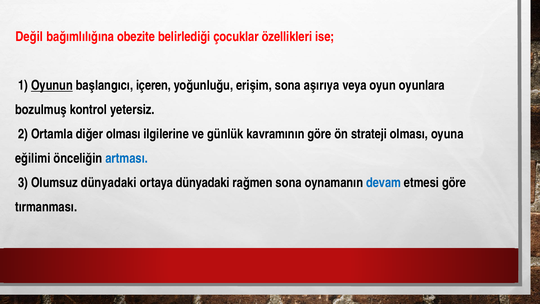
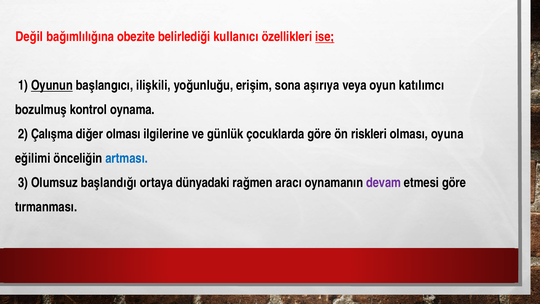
çocuklar: çocuklar -> kullanıcı (236, 37)
ise underline: none -> present (325, 37)
içeren: içeren -> ilişkili (153, 85)
oyunlara: oyunlara -> katılımcı (422, 85)
yetersiz: yetersiz -> oynama (132, 110)
Ortamla: Ortamla -> Çalışma (52, 134)
kavramının: kavramının -> çocuklarda (276, 134)
strateji: strateji -> riskleri (369, 134)
Olumsuz dünyadaki: dünyadaki -> başlandığı (109, 183)
rağmen sona: sona -> aracı (289, 183)
devam colour: blue -> purple (384, 183)
